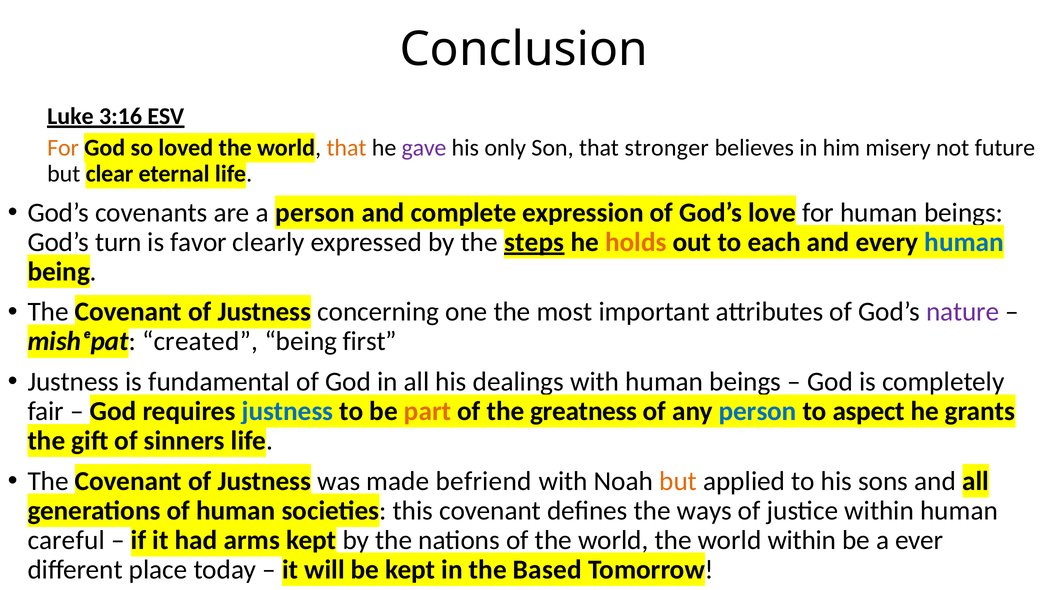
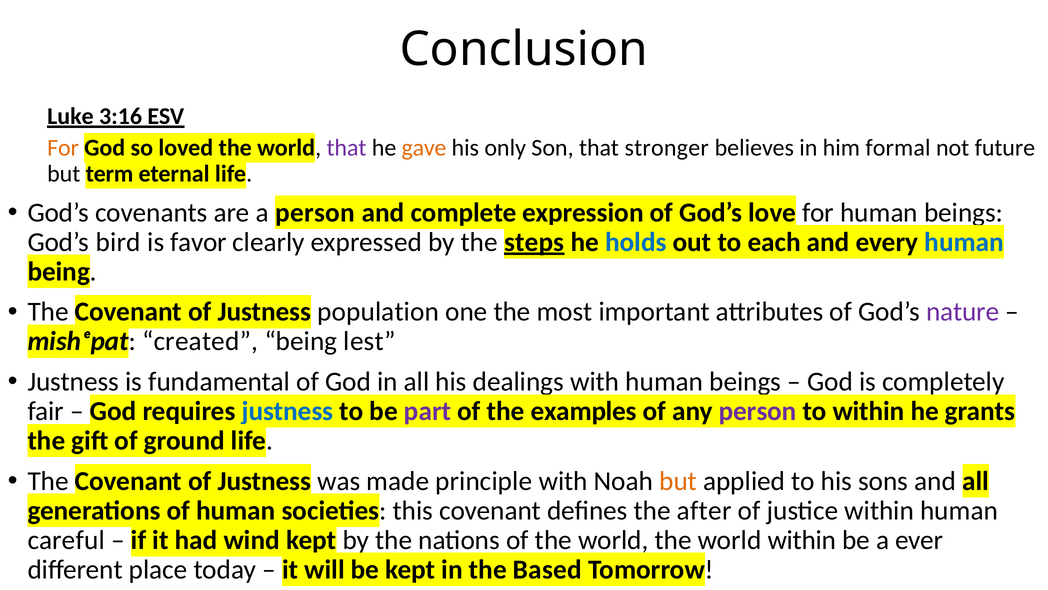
that colour: orange -> purple (346, 148)
gave colour: purple -> orange (424, 148)
misery: misery -> formal (898, 148)
clear: clear -> term (110, 174)
turn: turn -> bird (118, 242)
holds colour: orange -> blue (636, 242)
concerning: concerning -> population (378, 312)
first: first -> lest (370, 341)
part colour: orange -> purple (428, 411)
greatness: greatness -> examples (584, 411)
person colour: blue -> purple (758, 411)
to aspect: aspect -> within (869, 411)
sinners: sinners -> ground (184, 440)
befriend: befriend -> principle (484, 481)
ways: ways -> after (704, 510)
arms: arms -> wind (252, 540)
